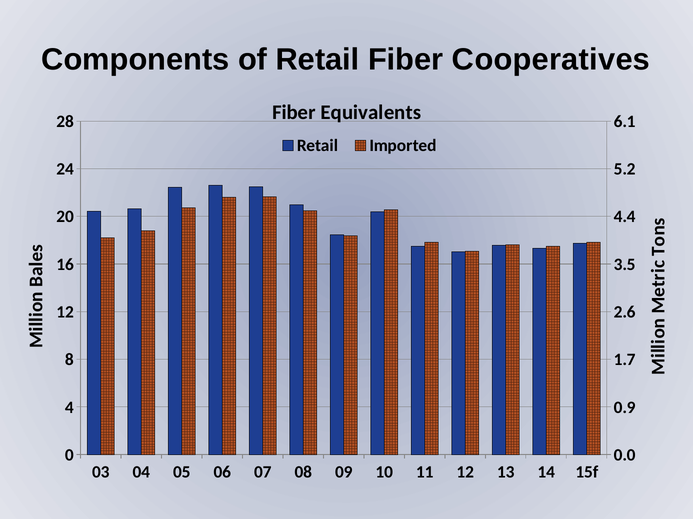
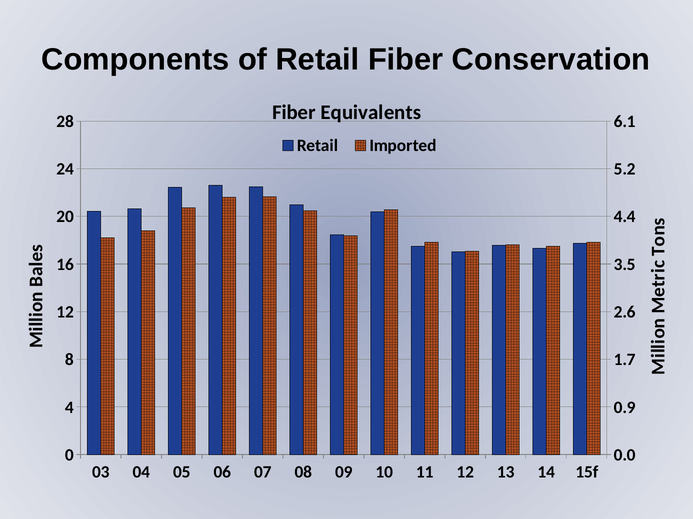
Cooperatives: Cooperatives -> Conservation (551, 60)
